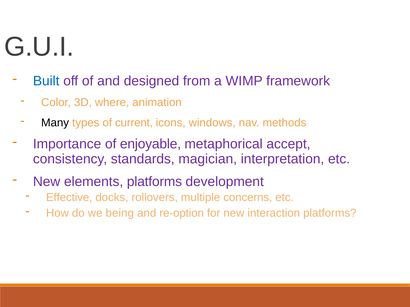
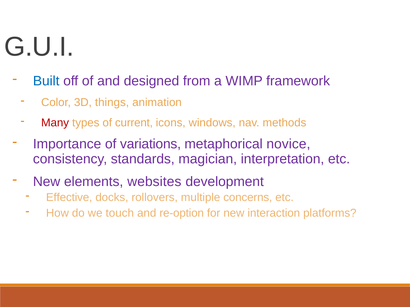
where: where -> things (112, 103)
Many colour: black -> red (55, 123)
enjoyable: enjoyable -> variations (151, 144)
accept: accept -> novice (288, 144)
elements platforms: platforms -> websites (154, 182)
being: being -> touch (120, 213)
